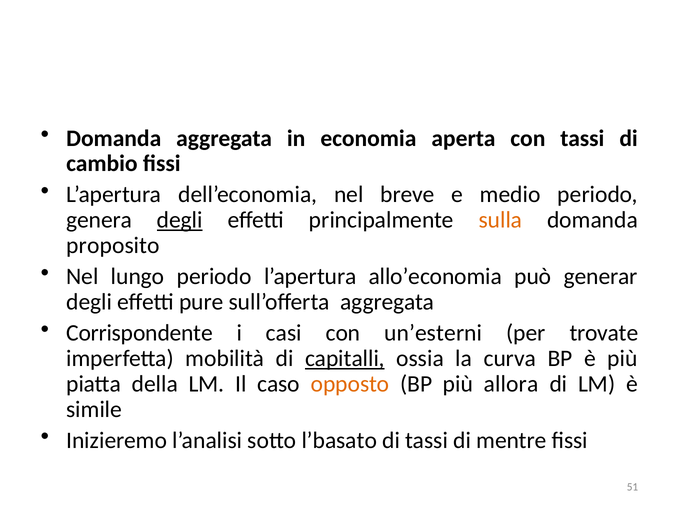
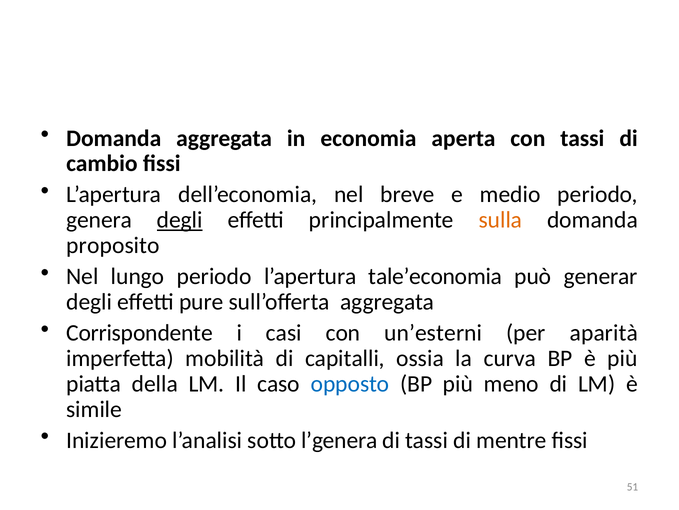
allo’economia: allo’economia -> tale’economia (435, 276)
trovate: trovate -> aparità (604, 332)
capitalli underline: present -> none (345, 358)
opposto colour: orange -> blue (350, 383)
allora: allora -> meno (511, 383)
l’basato: l’basato -> l’genera (339, 440)
